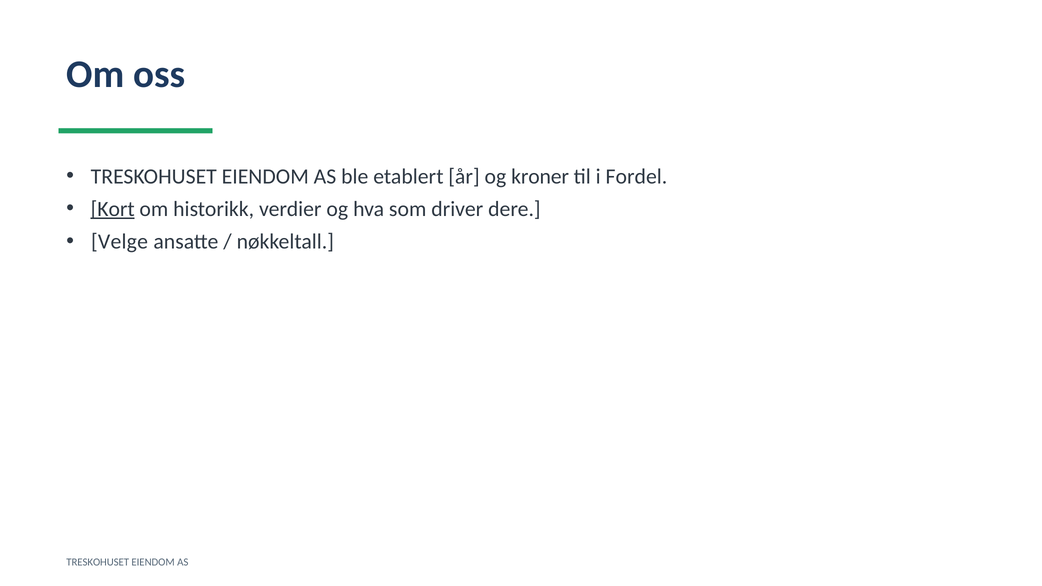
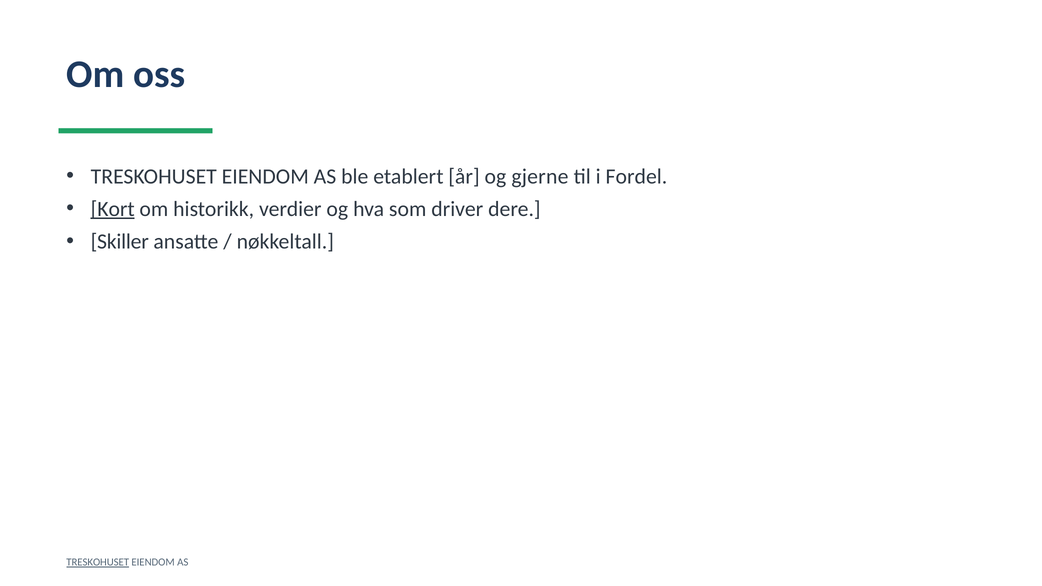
kroner: kroner -> gjerne (540, 176)
Velge: Velge -> Skiller (120, 242)
TRESKOHUSET underline: none -> present (98, 562)
